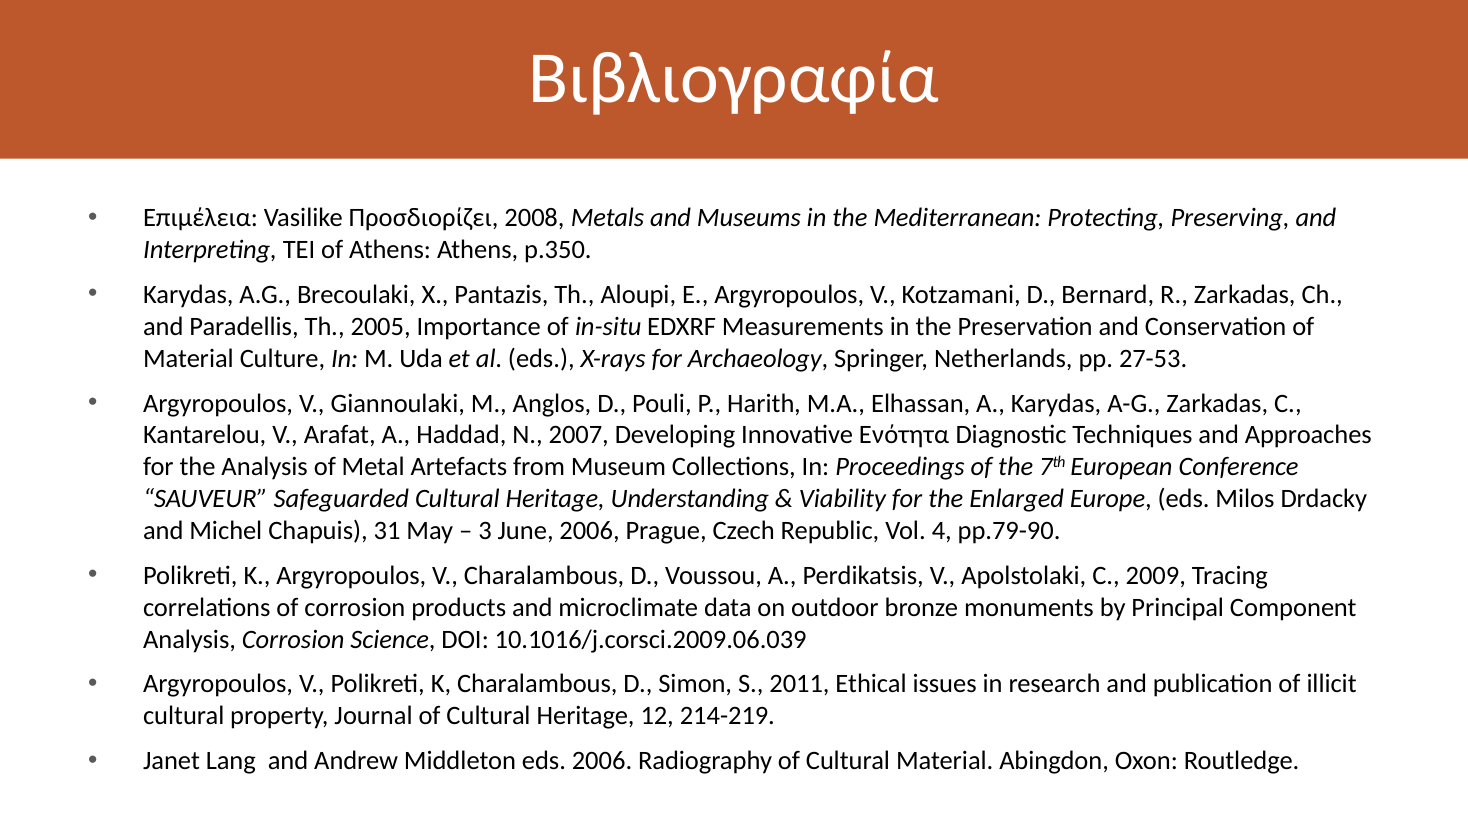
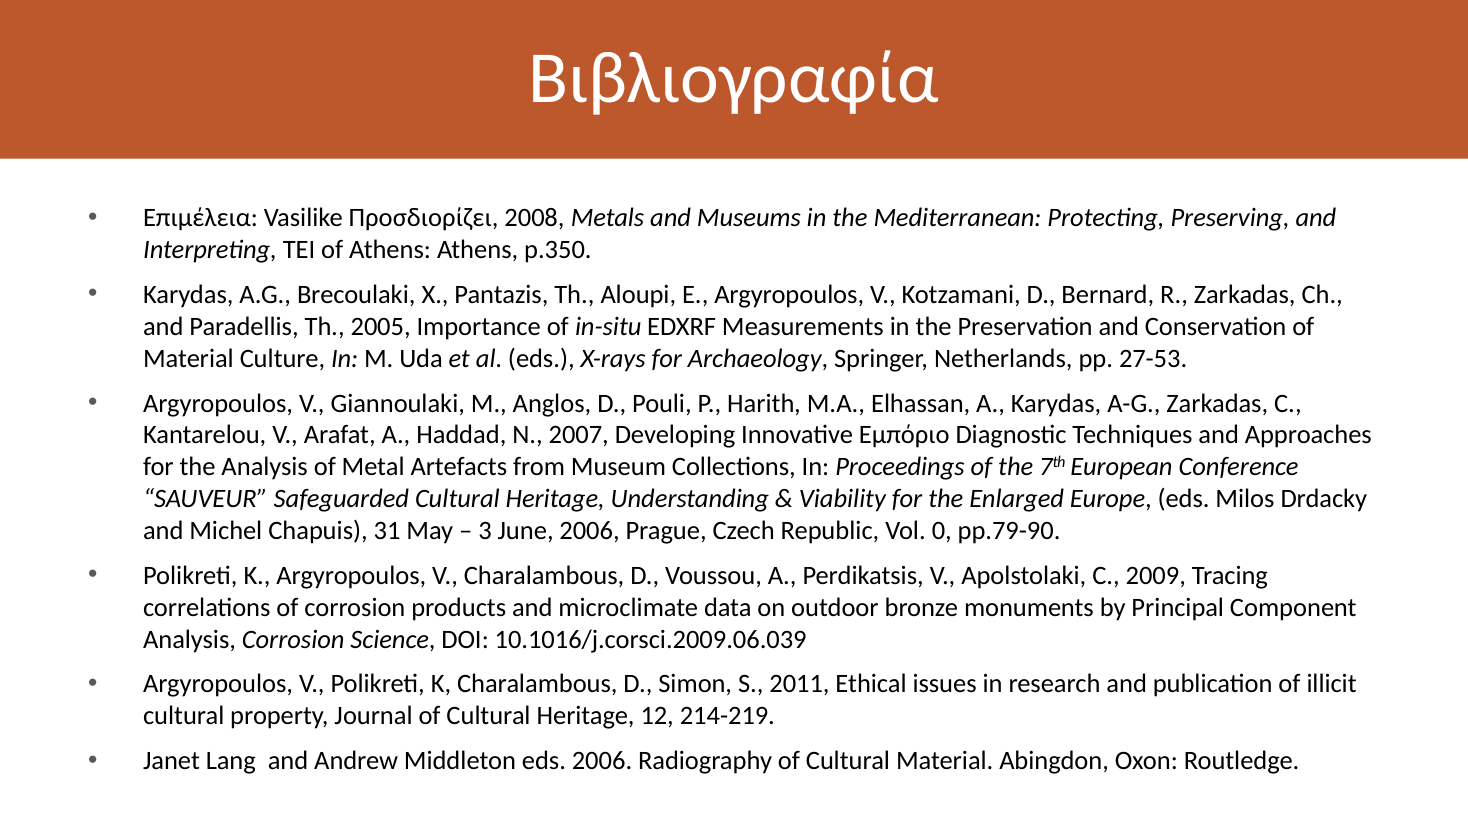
Ενότητα: Ενότητα -> Εμπόριο (904, 435)
4: 4 -> 0 (942, 531)
